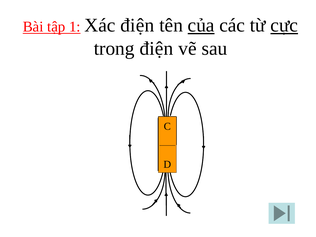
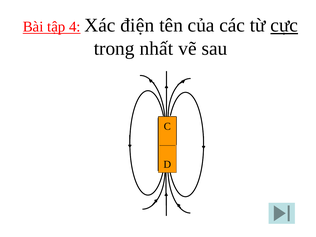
1: 1 -> 4 (75, 27)
của underline: present -> none (201, 25)
trong điện: điện -> nhất (156, 48)
